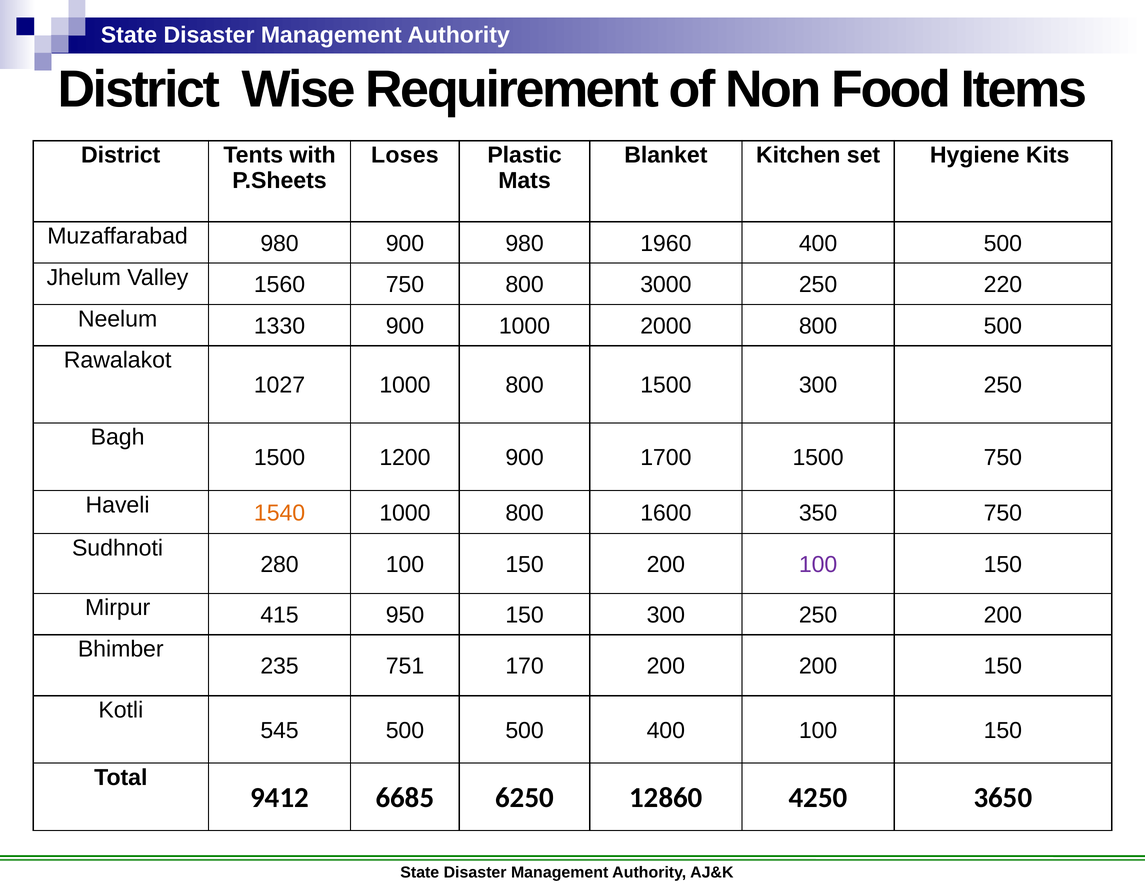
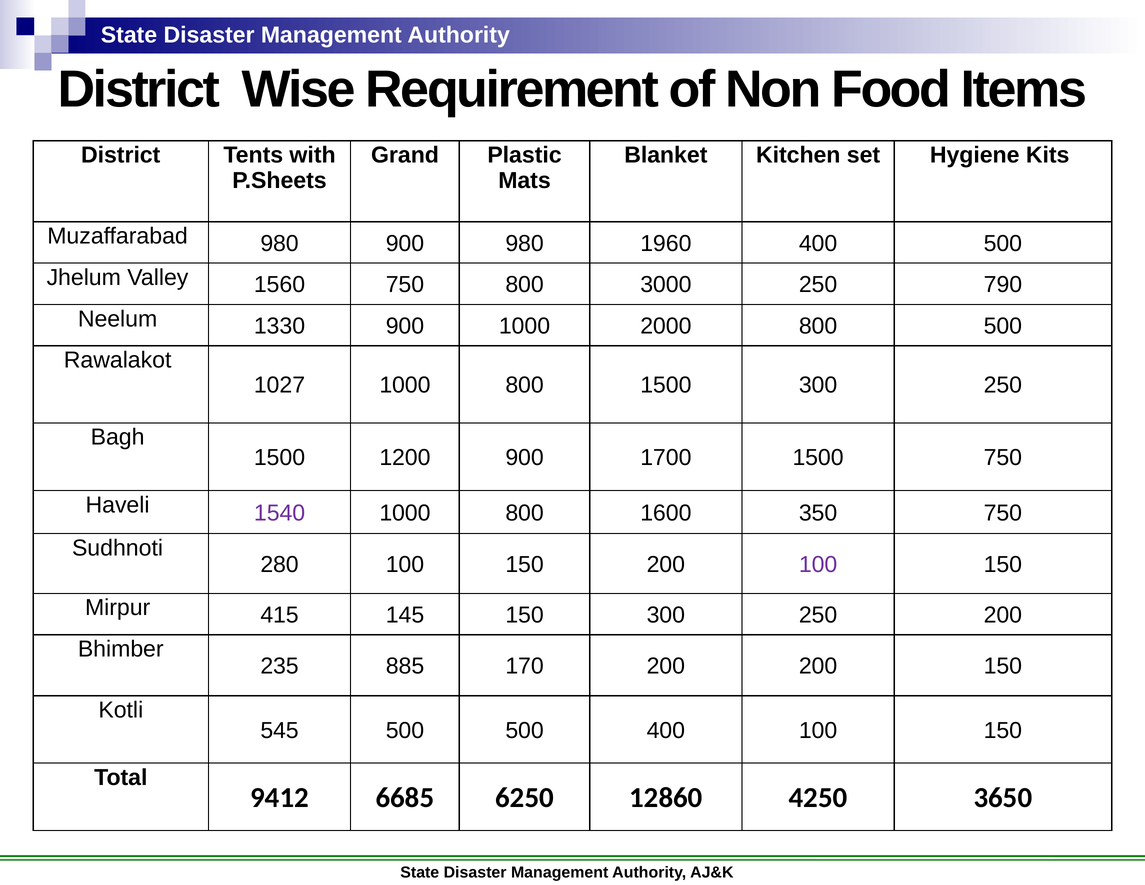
Loses: Loses -> Grand (405, 155)
220: 220 -> 790 (1003, 285)
1540 colour: orange -> purple (280, 513)
950: 950 -> 145 (405, 615)
751: 751 -> 885 (405, 666)
